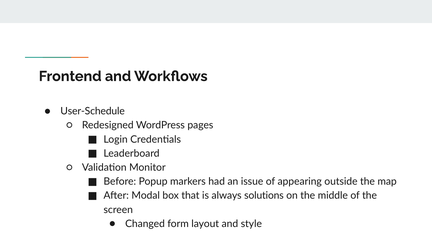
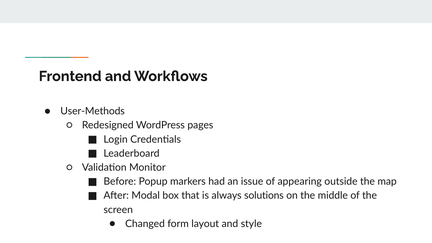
User-Schedule: User-Schedule -> User-Methods (93, 111)
